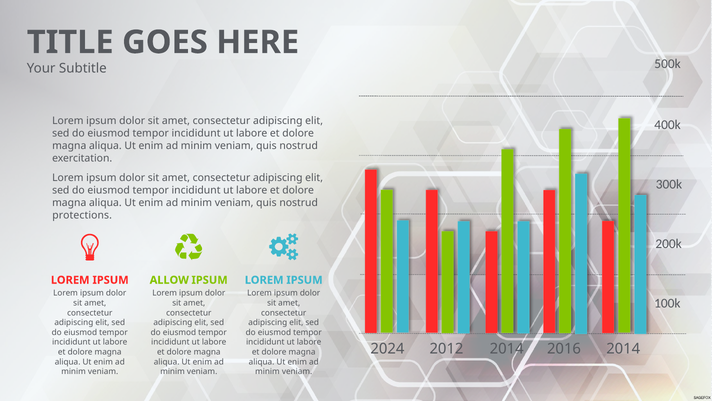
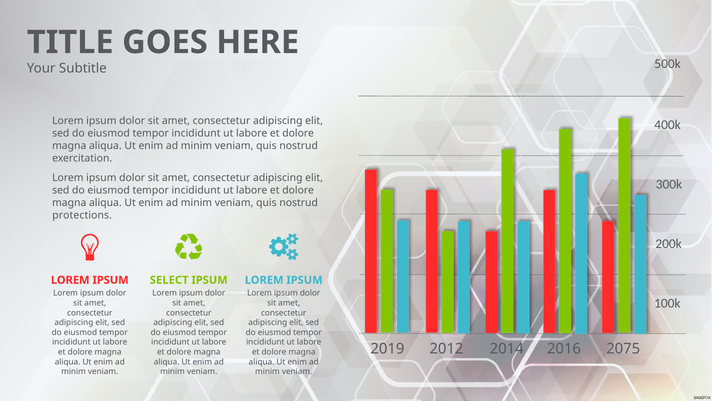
ALLOW: ALLOW -> SELECT (169, 280)
2024: 2024 -> 2019 (387, 348)
2016 2014: 2014 -> 2075 (623, 348)
